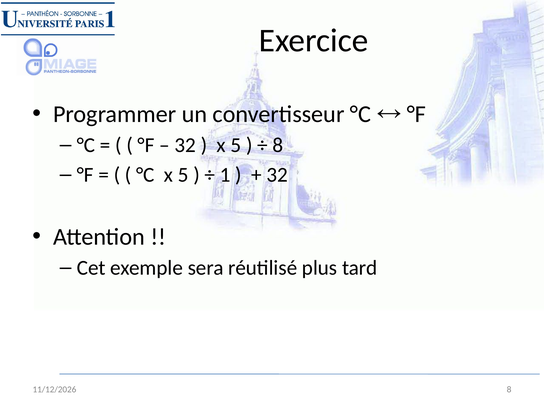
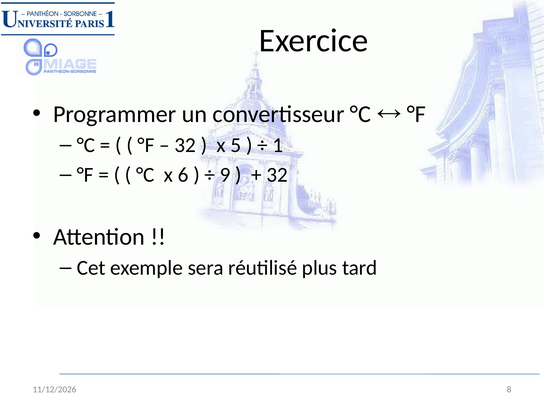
8: 8 -> 1 (278, 145)
°C x 5: 5 -> 6 (183, 175)
1: 1 -> 9 (225, 175)
